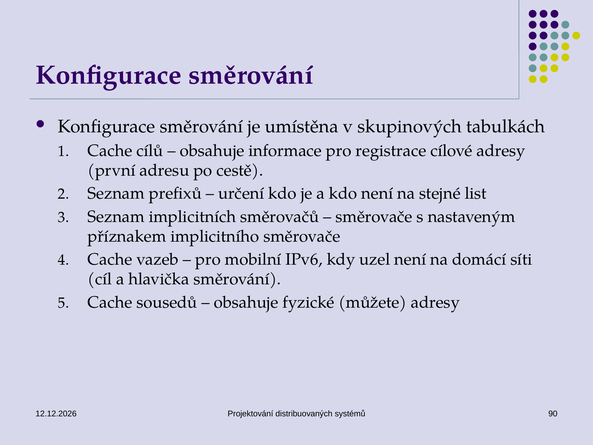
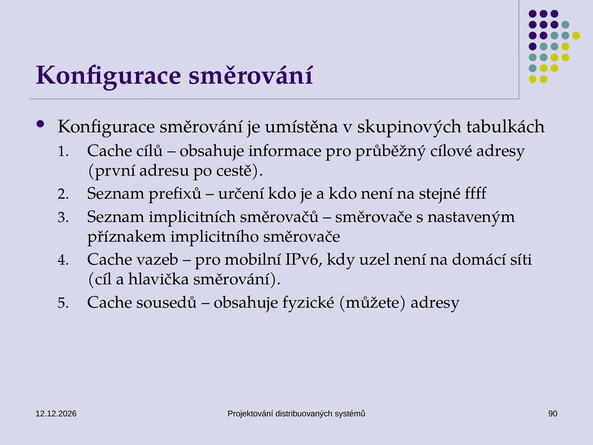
registrace: registrace -> průběžný (391, 151)
list: list -> ffff (476, 193)
